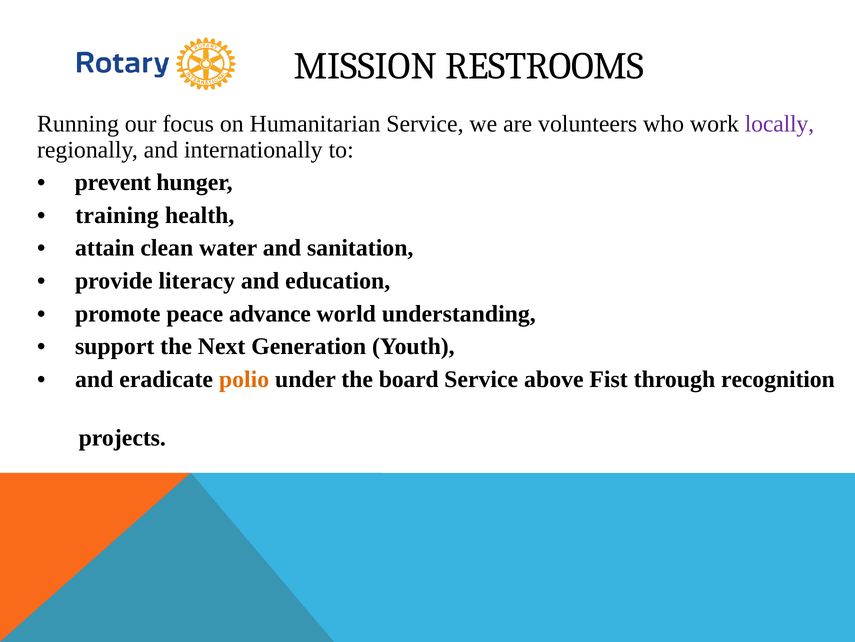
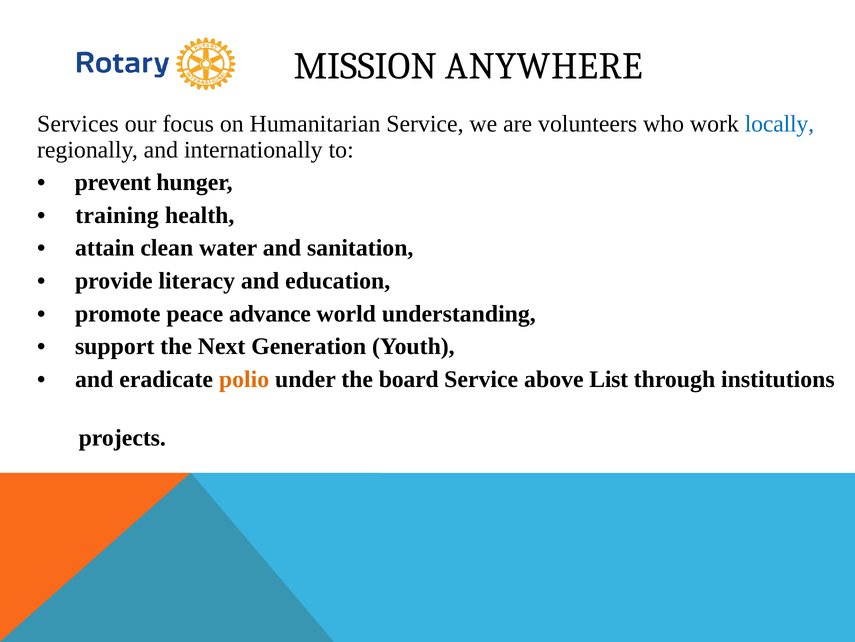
RESTROOMS: RESTROOMS -> ANYWHERE (544, 66)
Running: Running -> Services (78, 124)
locally colour: purple -> blue (779, 124)
Fist: Fist -> List (609, 379)
recognition: recognition -> institutions (778, 379)
